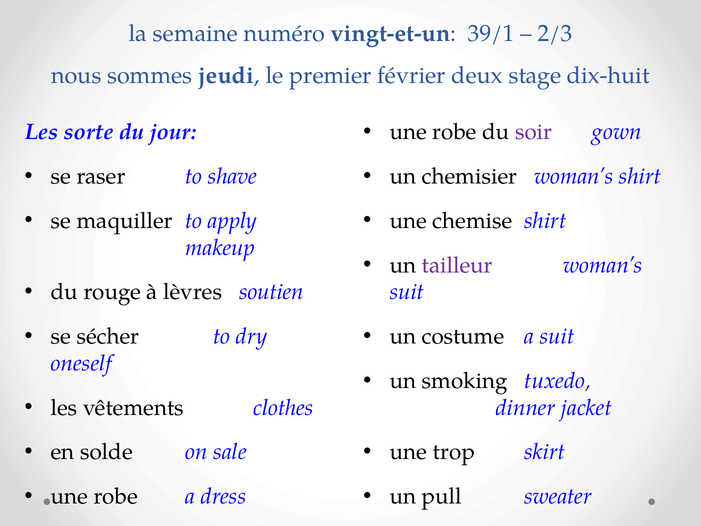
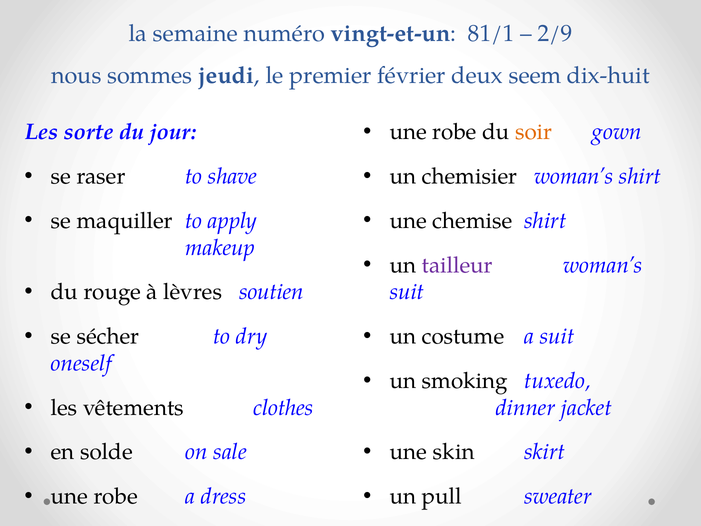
39/1: 39/1 -> 81/1 (491, 34)
2/3: 2/3 -> 2/9 (555, 34)
stage: stage -> seem (535, 76)
soir colour: purple -> orange (534, 132)
trop: trop -> skin (454, 452)
